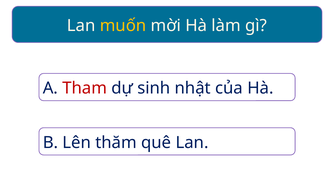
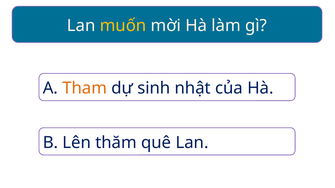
Tham colour: red -> orange (85, 88)
